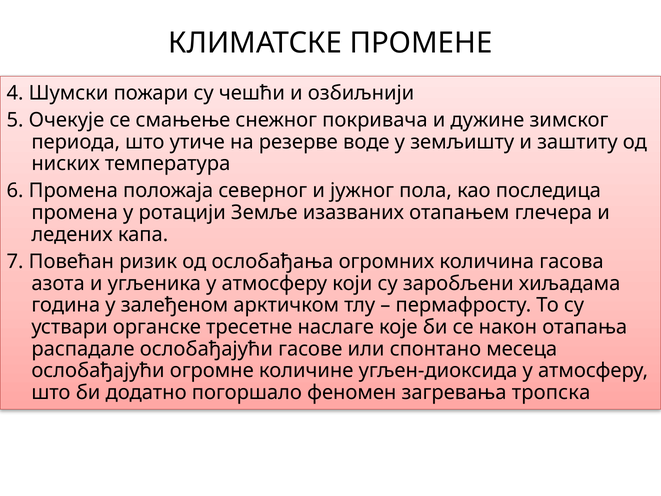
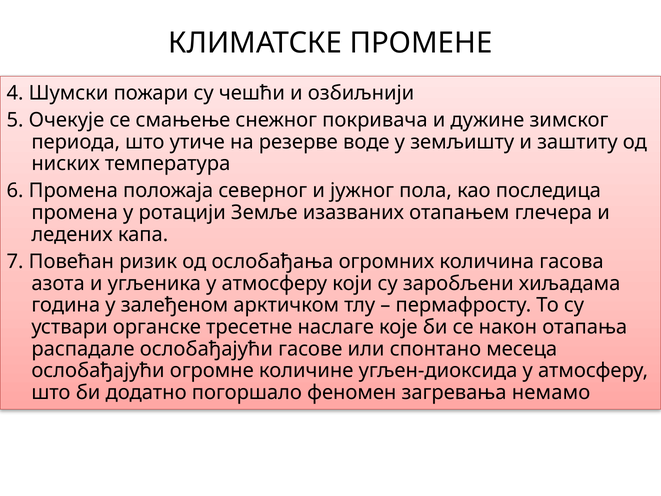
тропска: тропска -> немамо (551, 392)
